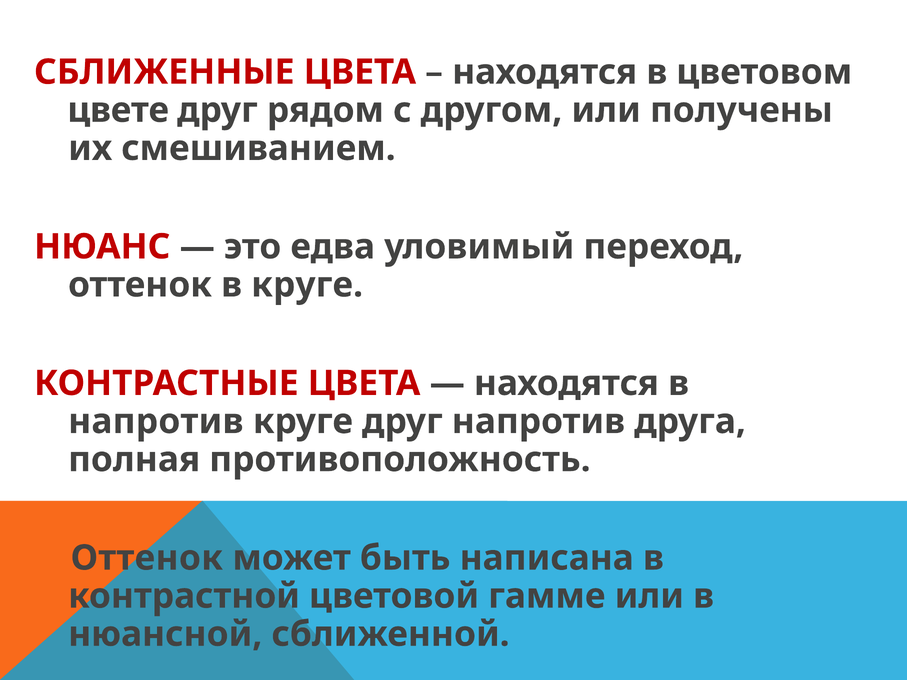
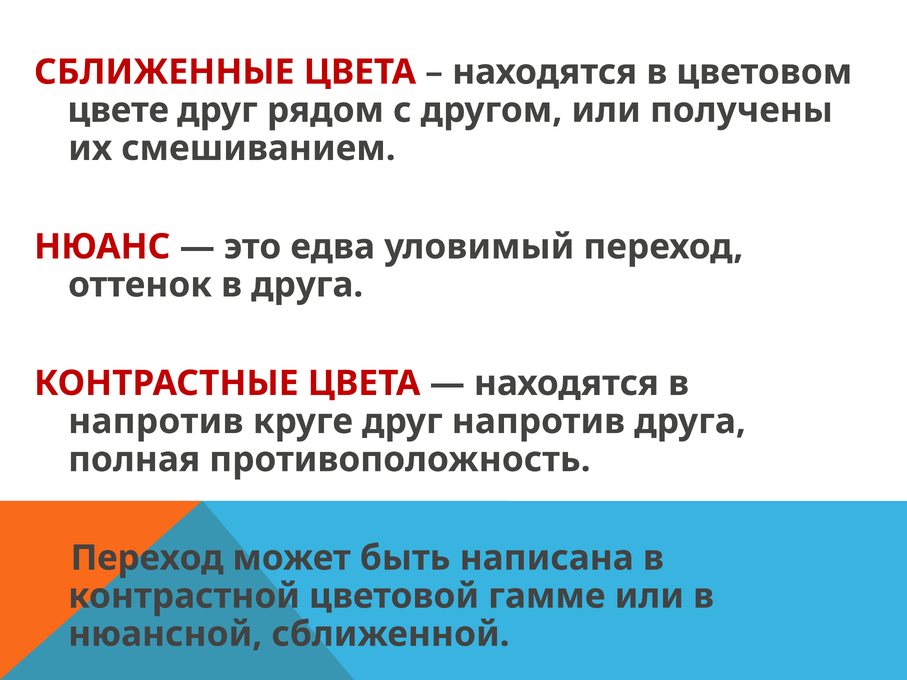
в круге: круге -> друга (307, 285)
Оттенок: Оттенок -> Переход (147, 558)
